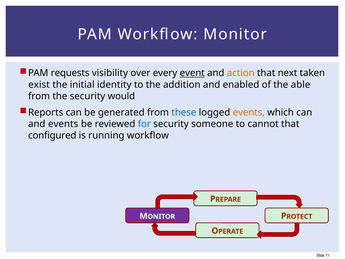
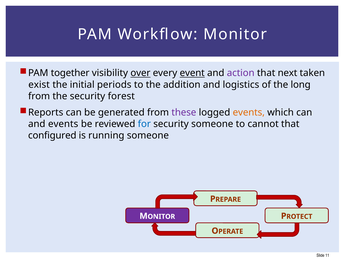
requests: requests -> together (70, 73)
over underline: none -> present (140, 73)
action colour: orange -> purple (241, 73)
identity: identity -> periods (114, 85)
enabled: enabled -> logistics (241, 85)
able: able -> long (301, 85)
would: would -> forest (121, 96)
these colour: blue -> purple (184, 112)
running workflow: workflow -> someone (148, 135)
